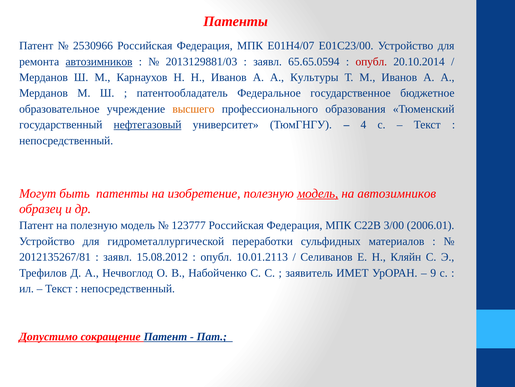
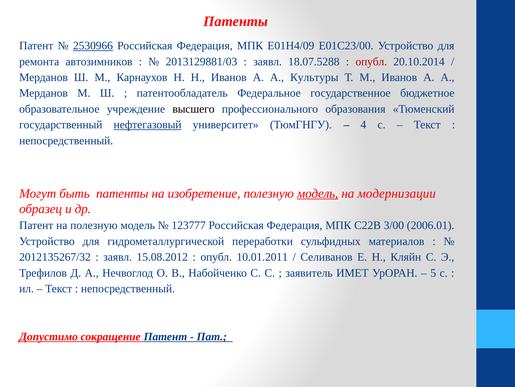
2530966 underline: none -> present (93, 46)
E01H4/07: E01H4/07 -> E01H4/09 (291, 46)
автозимников underline: present -> none (99, 61)
65.65.0594: 65.65.0594 -> 18.07.5288 (314, 61)
высшего colour: orange -> black (193, 109)
на автозимников: автозимников -> модернизации (397, 193)
2012135267/81: 2012135267/81 -> 2012135267/32 (55, 257)
10.01.2113: 10.01.2113 -> 10.01.2011 (262, 257)
9: 9 -> 5 (433, 272)
